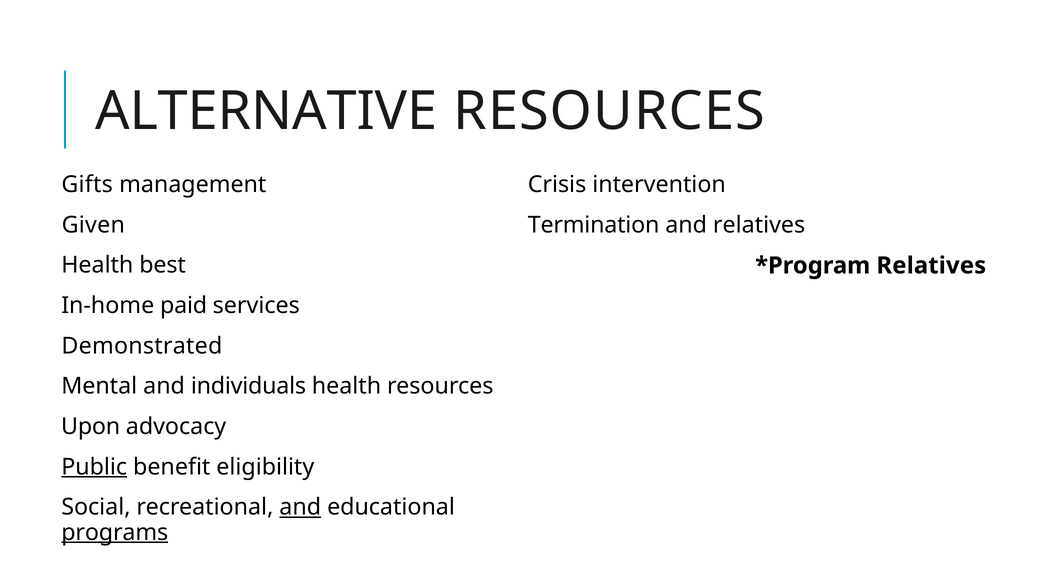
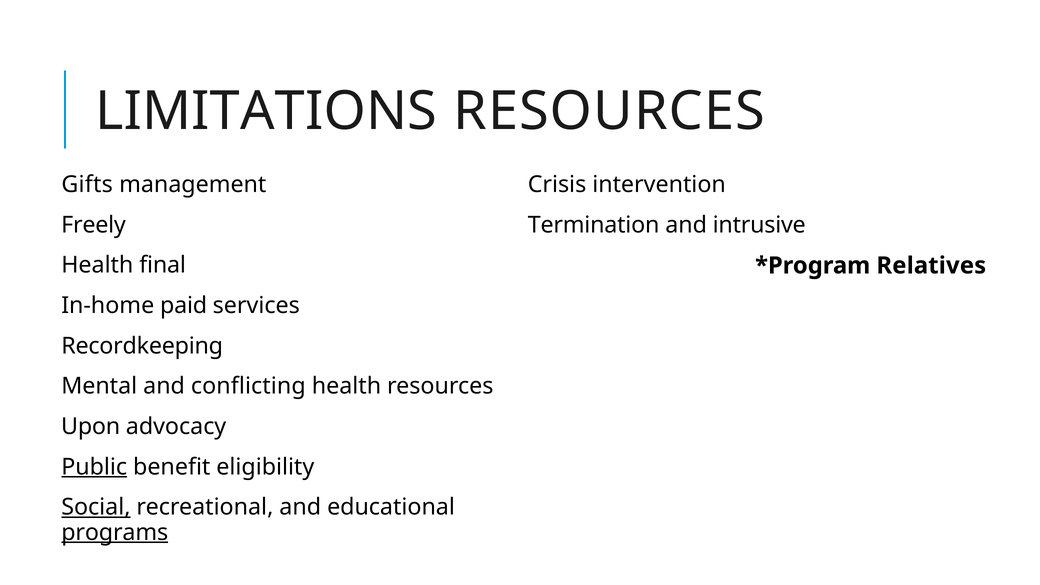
ALTERNATIVE: ALTERNATIVE -> LIMITATIONS (266, 112)
Given: Given -> Freely (94, 225)
and relatives: relatives -> intrusive (759, 225)
best: best -> final (163, 265)
Demonstrated: Demonstrated -> Recordkeeping (142, 346)
individuals: individuals -> conflicting (248, 386)
Social underline: none -> present (96, 507)
and underline: present -> none (300, 507)
